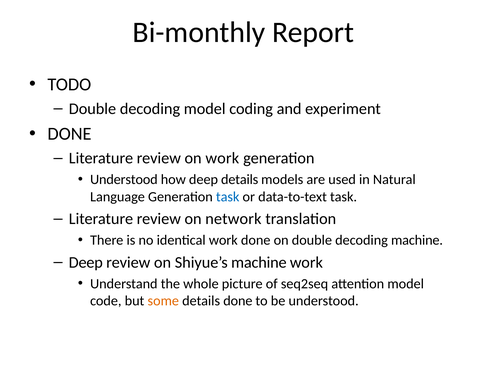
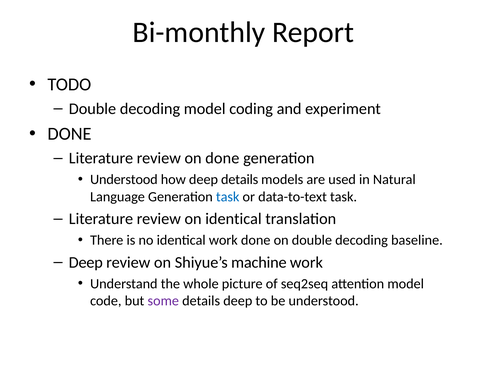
on work: work -> done (222, 158)
on network: network -> identical (233, 219)
decoding machine: machine -> baseline (417, 240)
some colour: orange -> purple (163, 301)
details done: done -> deep (238, 301)
